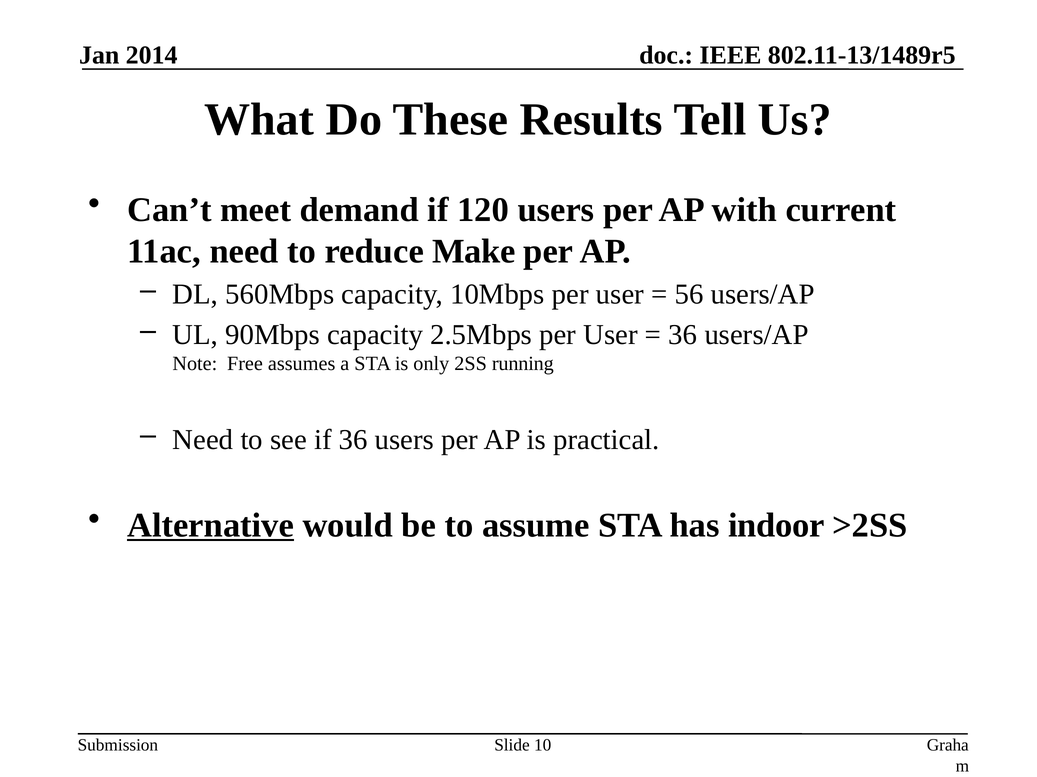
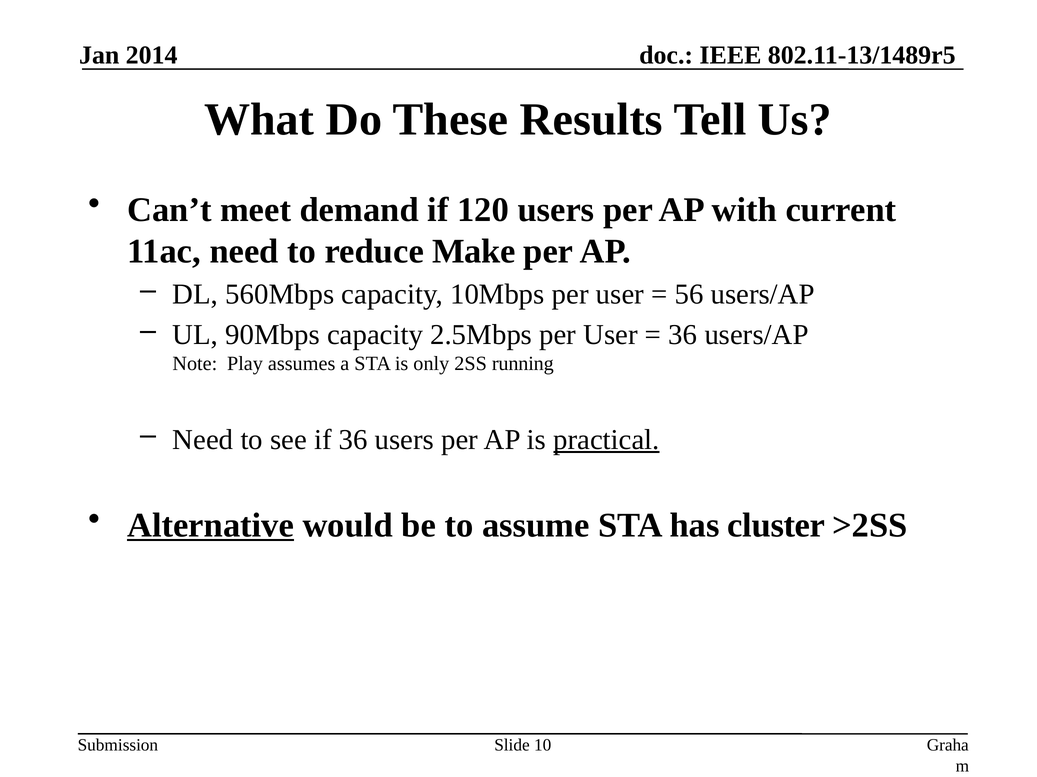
Free: Free -> Play (245, 364)
practical underline: none -> present (606, 440)
indoor: indoor -> cluster (776, 526)
